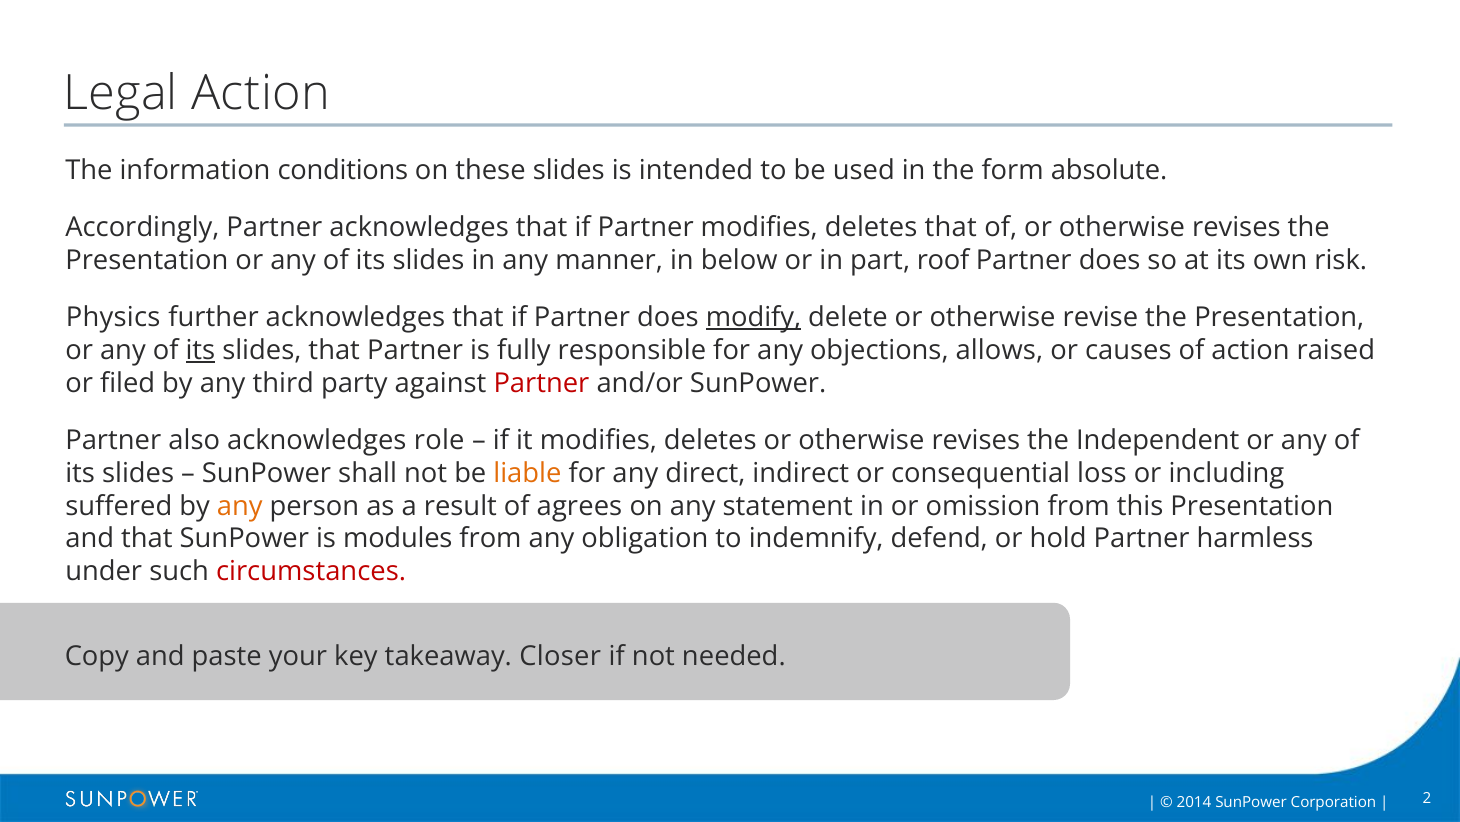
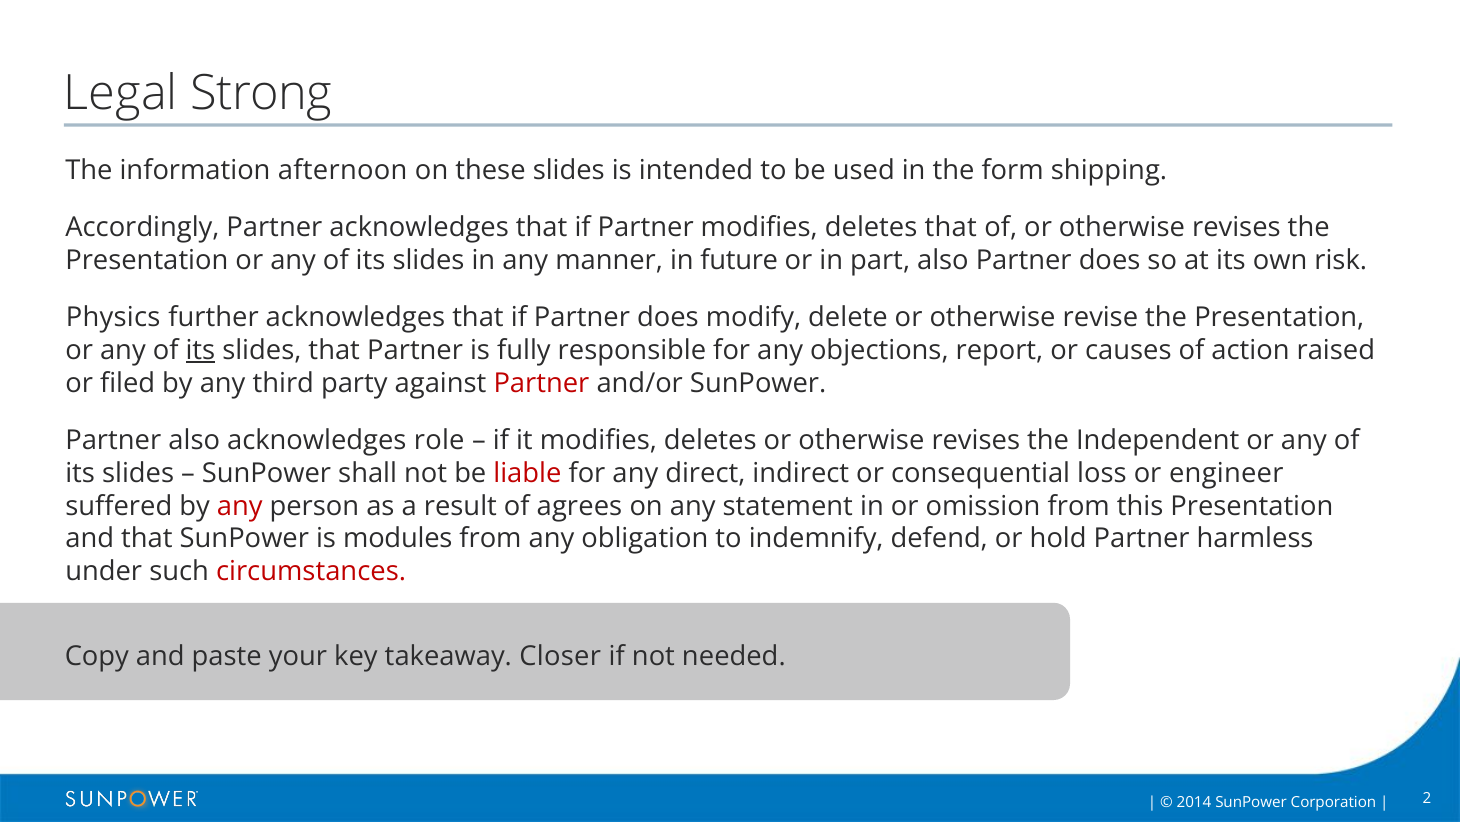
Legal Action: Action -> Strong (261, 93)
conditions: conditions -> afternoon (343, 170)
absolute: absolute -> shipping (1109, 170)
below: below -> future (739, 260)
part roof: roof -> also (943, 260)
modify underline: present -> none (753, 317)
allows: allows -> report (999, 350)
liable colour: orange -> red (527, 473)
including: including -> engineer (1226, 473)
any colour: orange -> red (240, 506)
